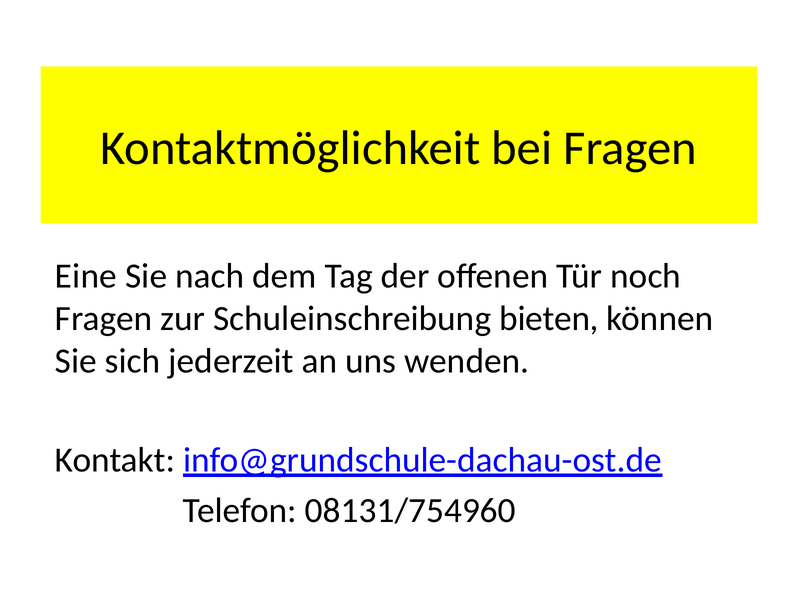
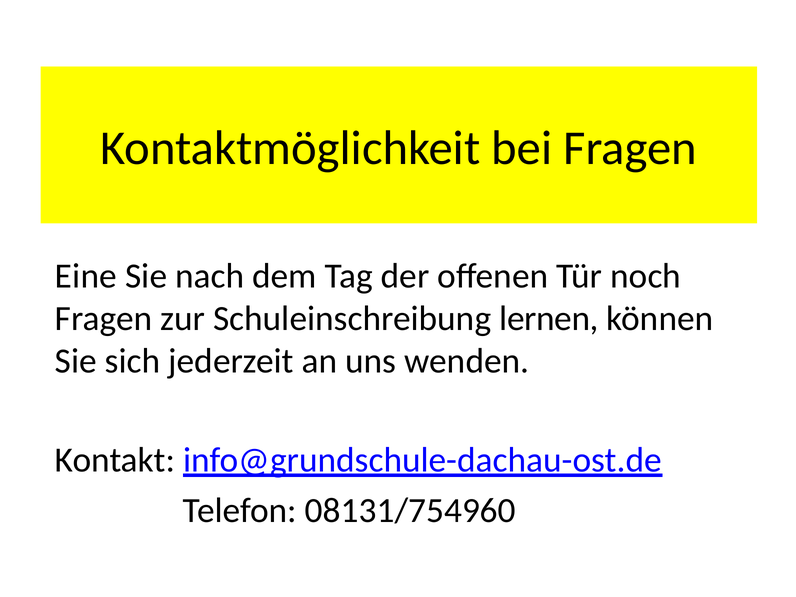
bieten: bieten -> lernen (549, 319)
